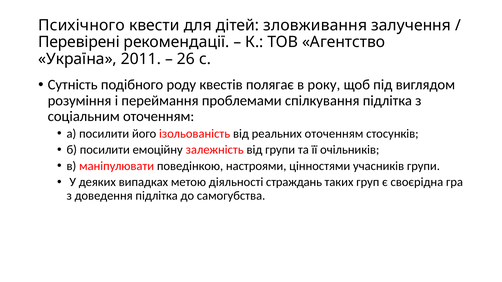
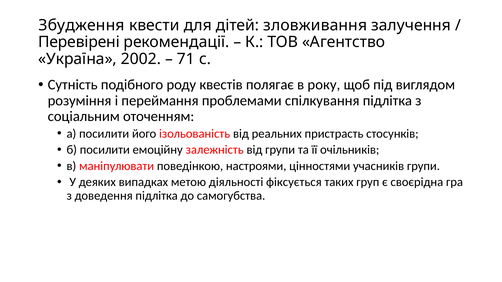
Психічного: Психічного -> Збудження (82, 25)
2011: 2011 -> 2002 (141, 59)
26: 26 -> 71 (186, 59)
реальних оточенням: оточенням -> пристрасть (334, 134)
страждань: страждань -> фіксується (294, 182)
